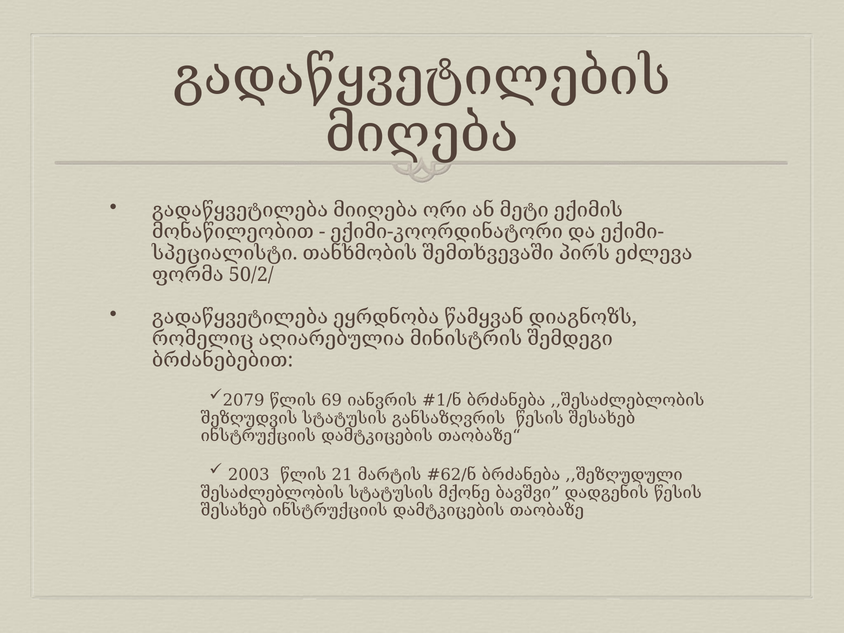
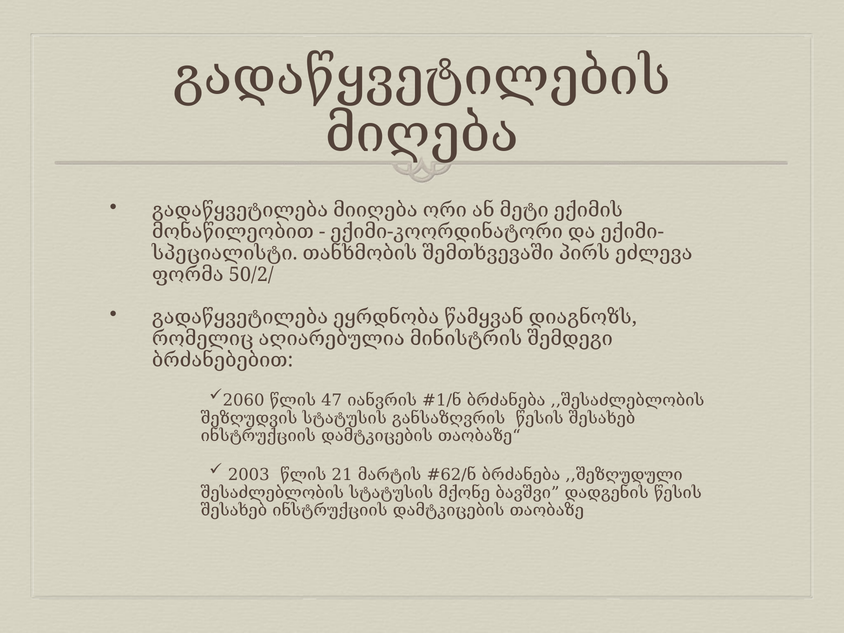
2079: 2079 -> 2060 (244, 401)
69: 69 -> 47 (332, 401)
